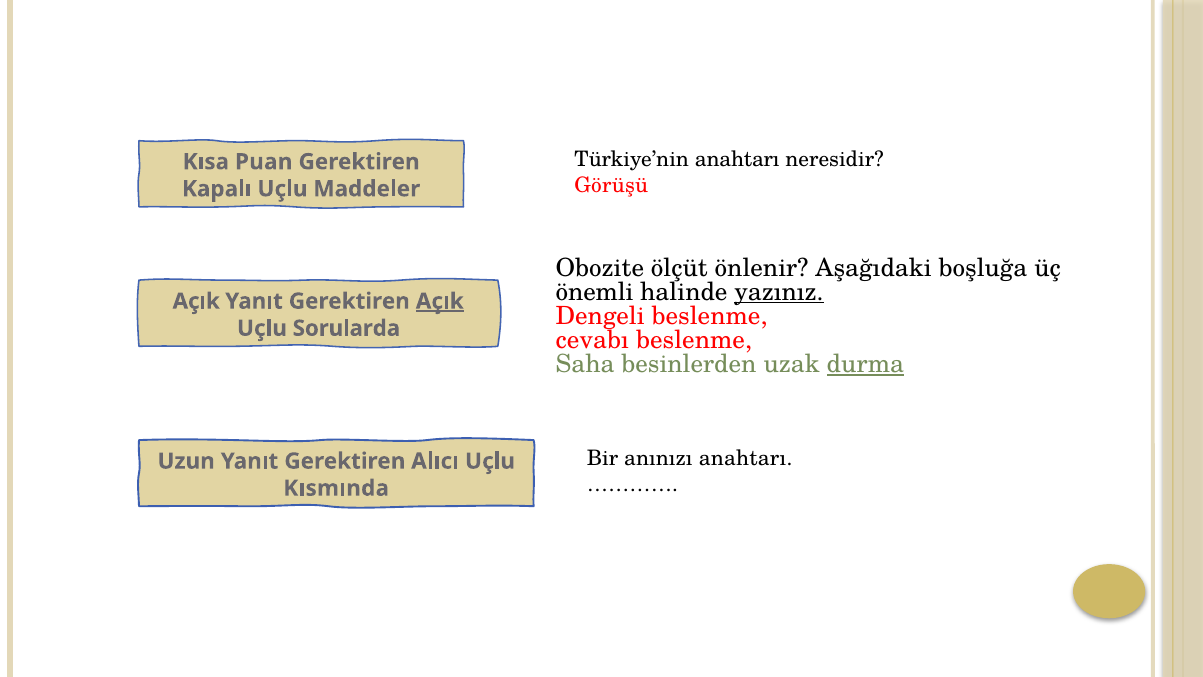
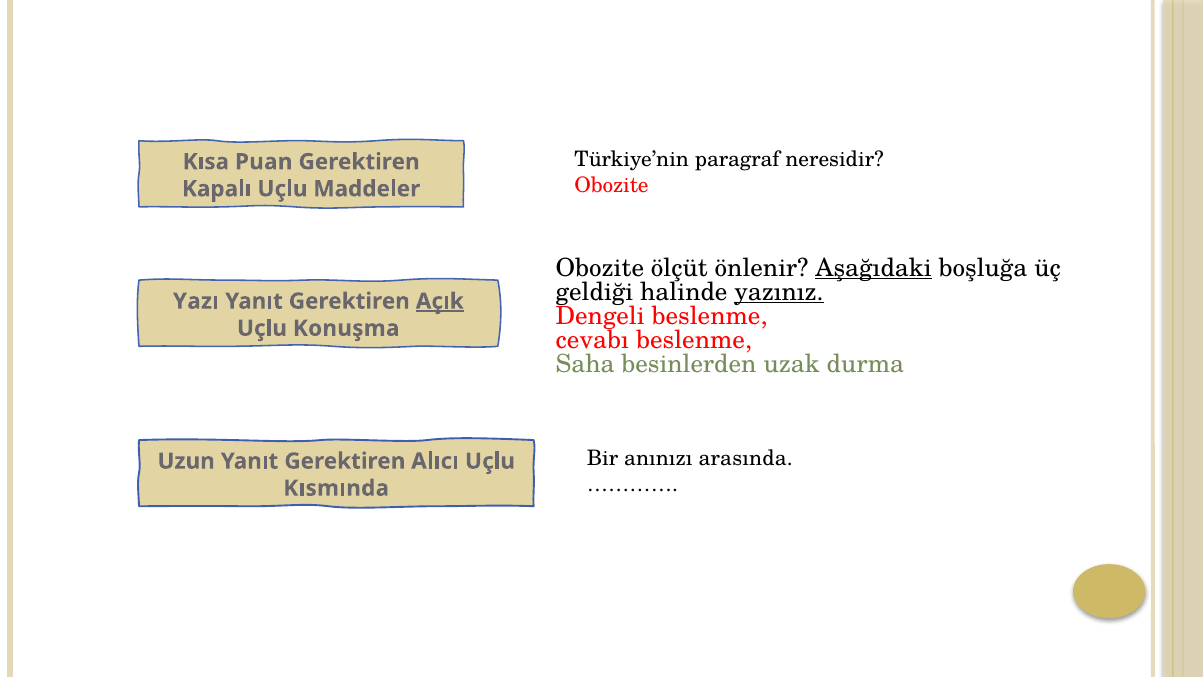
Türkiye’nin anahtarı: anahtarı -> paragraf (737, 159)
Görüşü: Görüşü -> Obozite (611, 185)
Aşağıdaki underline: none -> present (874, 268)
önemli: önemli -> geldiği (595, 292)
Açık: Açık -> Yazı (196, 301)
Sorularda: Sorularda -> Konuşma (346, 328)
durma underline: present -> none (865, 364)
anınızı anahtarı: anahtarı -> arasında (746, 459)
